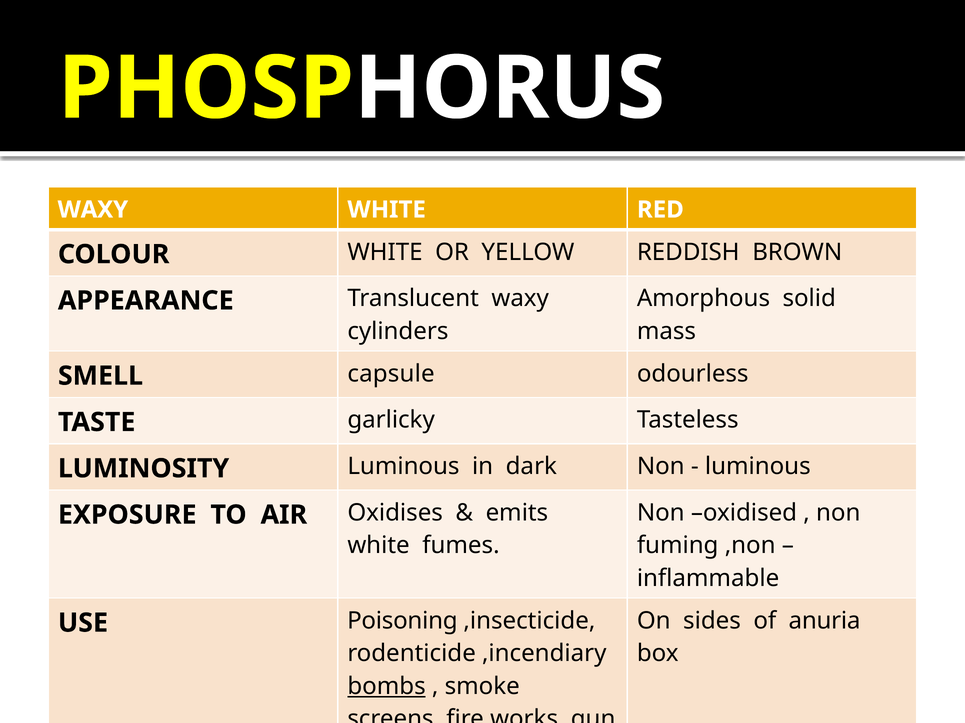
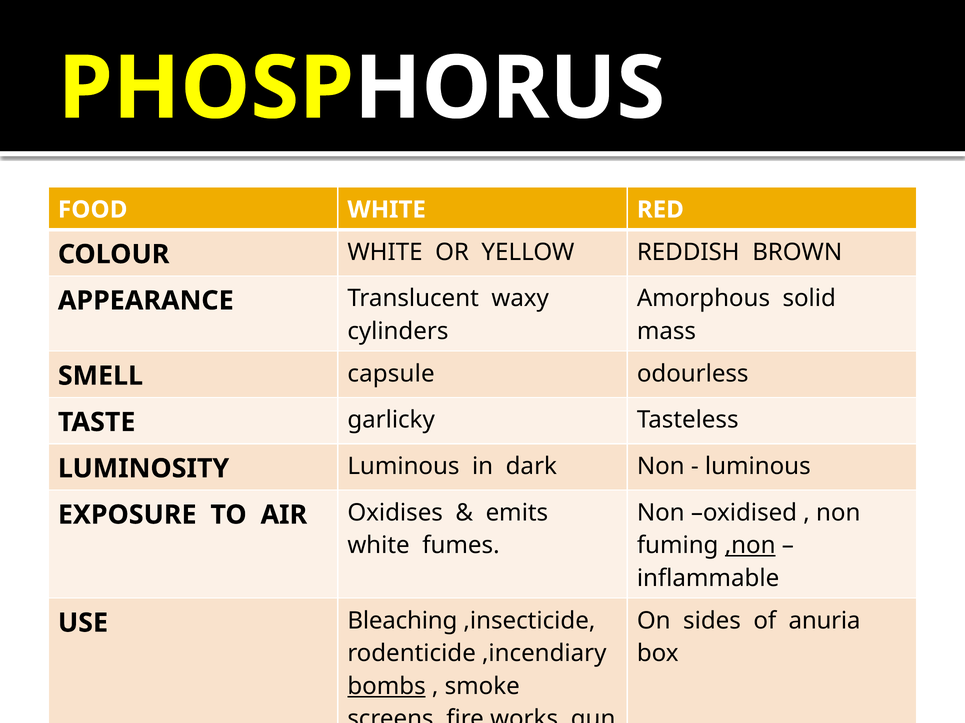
WAXY: WAXY -> FOOD (93, 210)
,non underline: none -> present (750, 546)
Poisoning: Poisoning -> Bleaching (402, 621)
